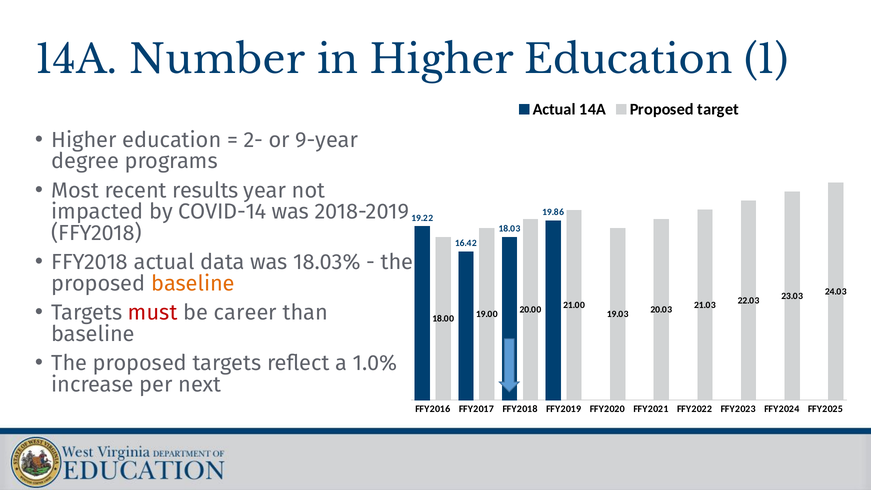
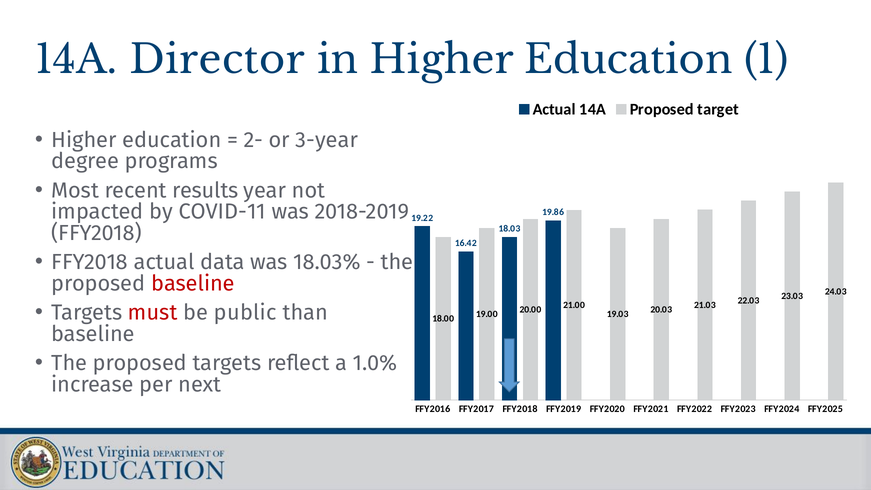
Number: Number -> Director (217, 60)
9-year: 9-year -> 3-year (327, 140)
COVID-14: COVID-14 -> COVID-11 (222, 212)
baseline colour: orange -> red (193, 283)
career: career -> public (245, 313)
